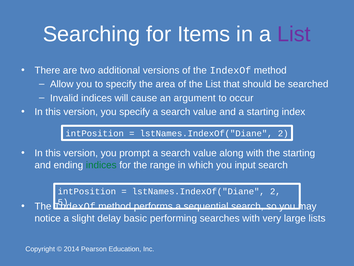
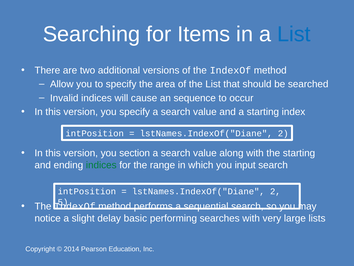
List colour: purple -> blue (294, 34)
argument: argument -> sequence (195, 98)
prompt: prompt -> section (135, 153)
